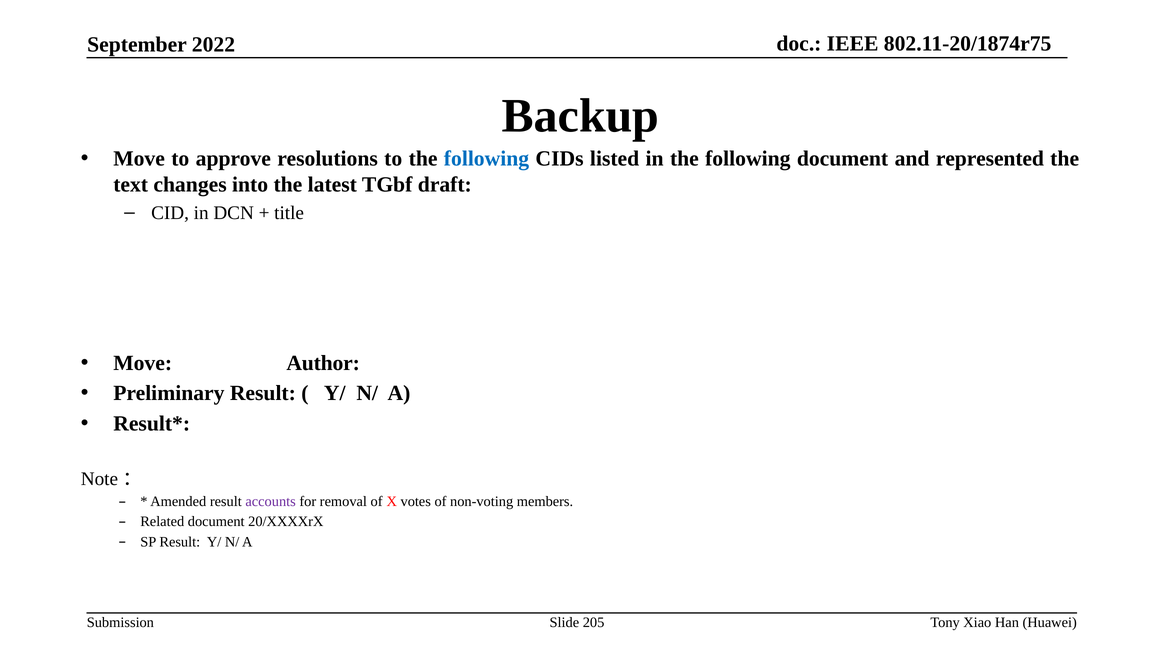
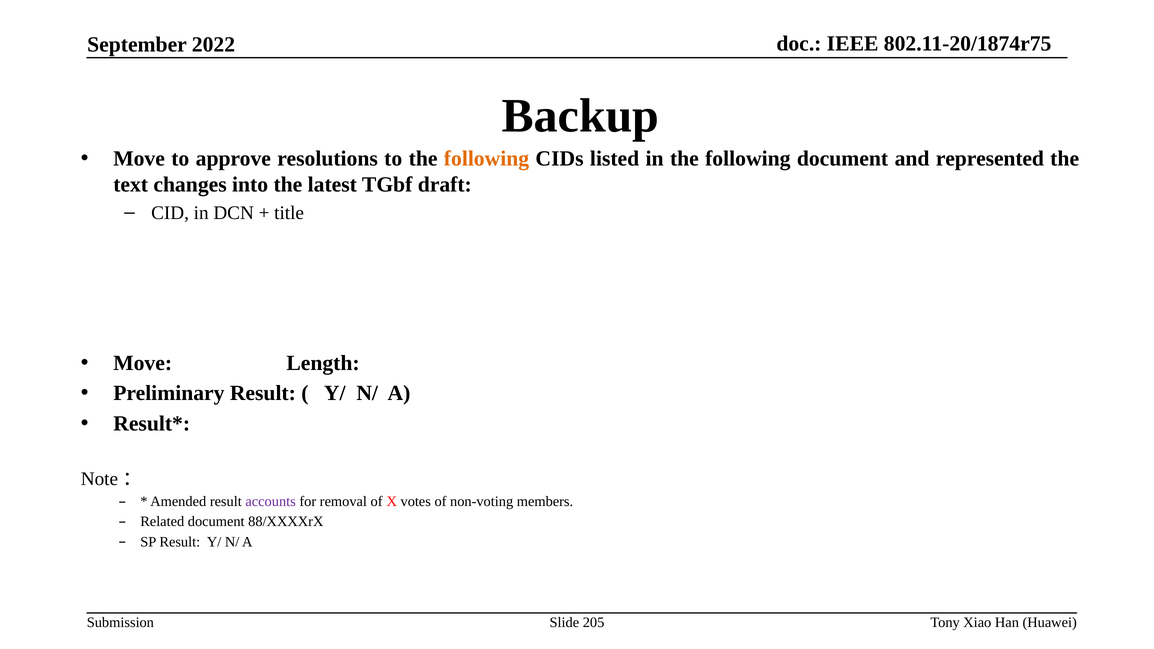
following colour: blue -> orange (487, 159)
Author: Author -> Length (323, 363)
20/XXXXrX: 20/XXXXrX -> 88/XXXXrX (286, 522)
